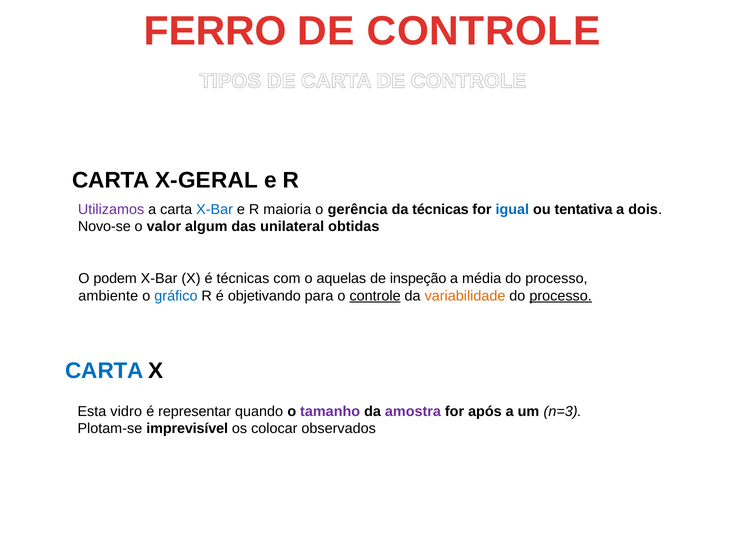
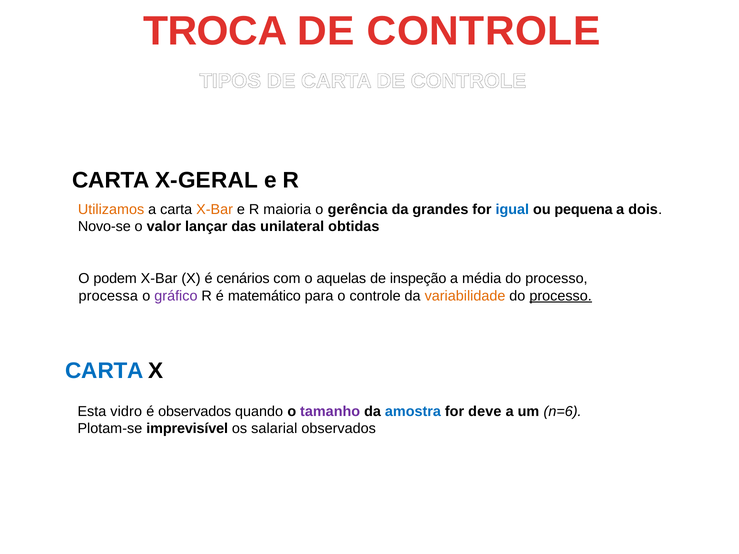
FERRO: FERRO -> TROCA (215, 31)
Utilizamos colour: purple -> orange (111, 210)
X-Bar colour: blue -> orange (215, 210)
da técnicas: técnicas -> grandes (440, 210)
tentativa: tentativa -> pequena (584, 210)
algum: algum -> lançar (206, 227)
é técnicas: técnicas -> cenários (243, 279)
ambiente: ambiente -> processa (108, 296)
gráfico colour: blue -> purple (176, 296)
objetivando: objetivando -> matemático (264, 296)
controle underline: present -> none (375, 296)
é representar: representar -> observados (195, 412)
amostra colour: purple -> blue (413, 412)
após: após -> deve (485, 412)
n=3: n=3 -> n=6 (563, 412)
colocar: colocar -> salarial (274, 429)
